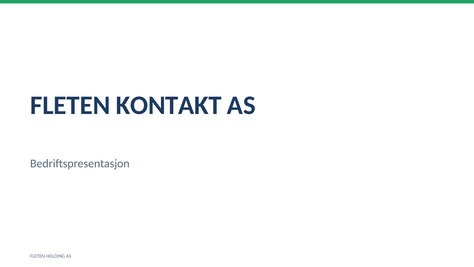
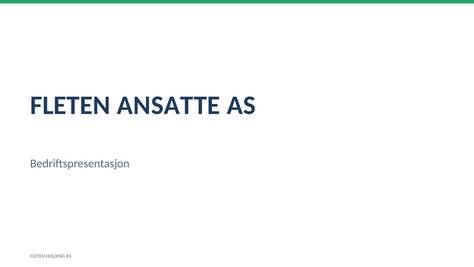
KONTAKT: KONTAKT -> ANSATTE (169, 105)
